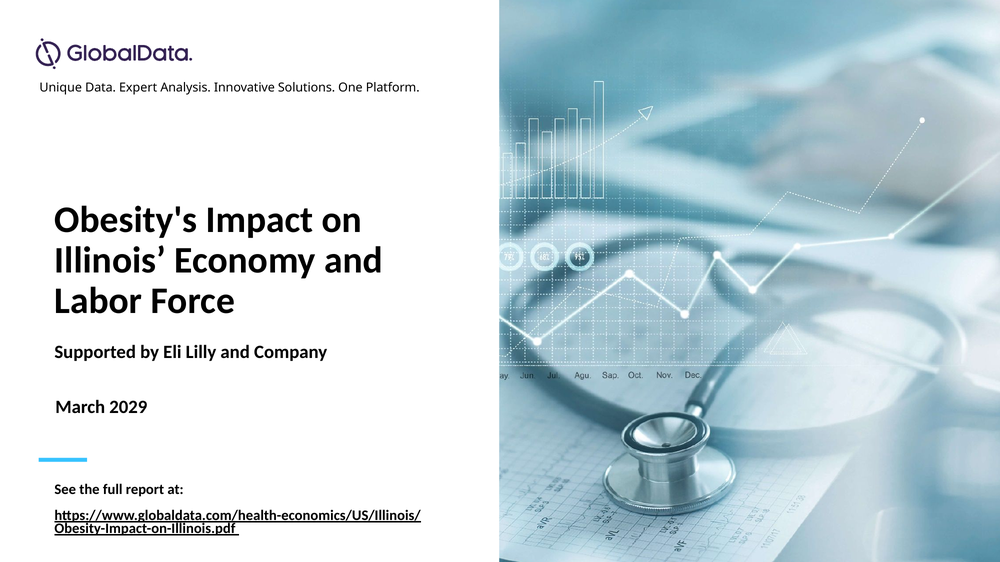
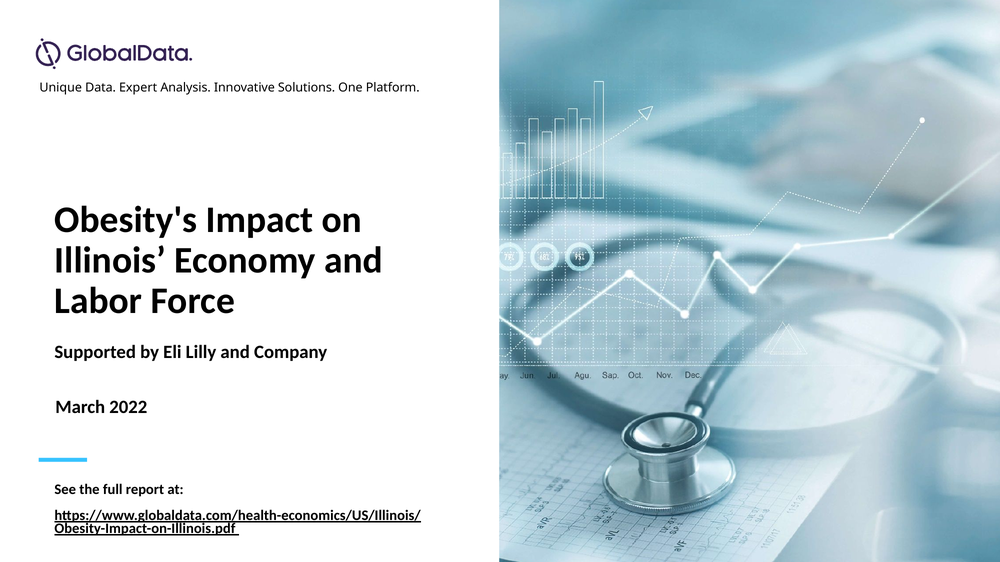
2029: 2029 -> 2022 (128, 407)
